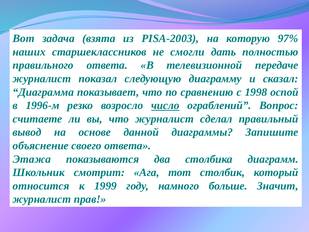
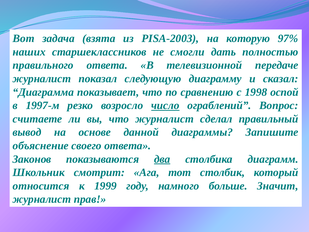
1996-м: 1996-м -> 1997-м (43, 105)
Этажа: Этажа -> Законов (32, 159)
два underline: none -> present (162, 159)
